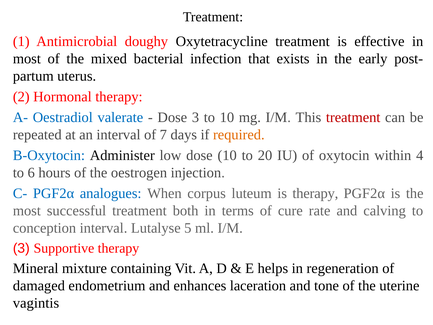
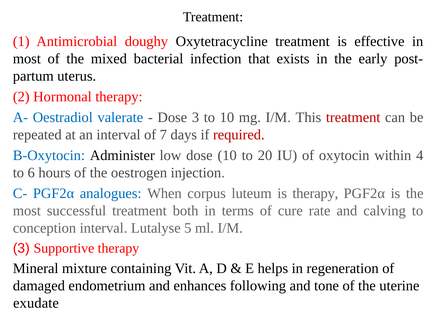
required colour: orange -> red (239, 135)
laceration: laceration -> following (258, 286)
vagintis: vagintis -> exudate (36, 303)
